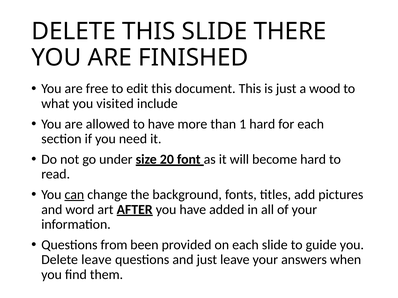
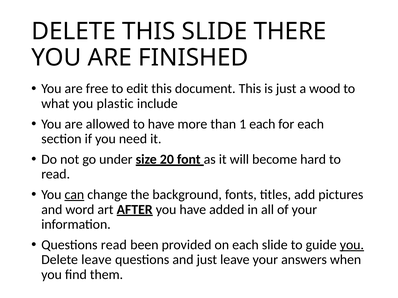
visited: visited -> plastic (115, 104)
1 hard: hard -> each (262, 124)
Questions from: from -> read (114, 245)
you underline: none -> present (352, 245)
